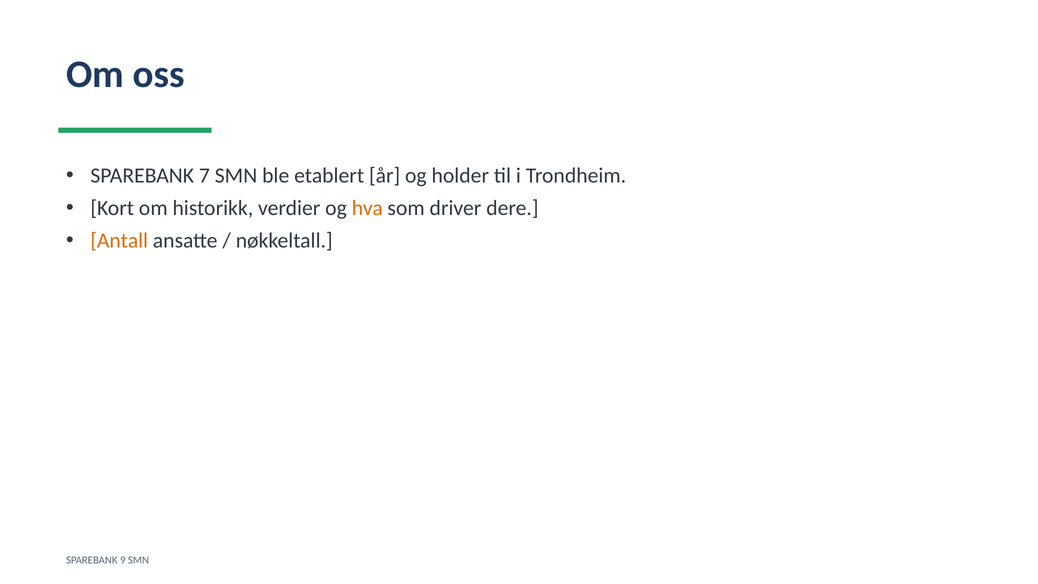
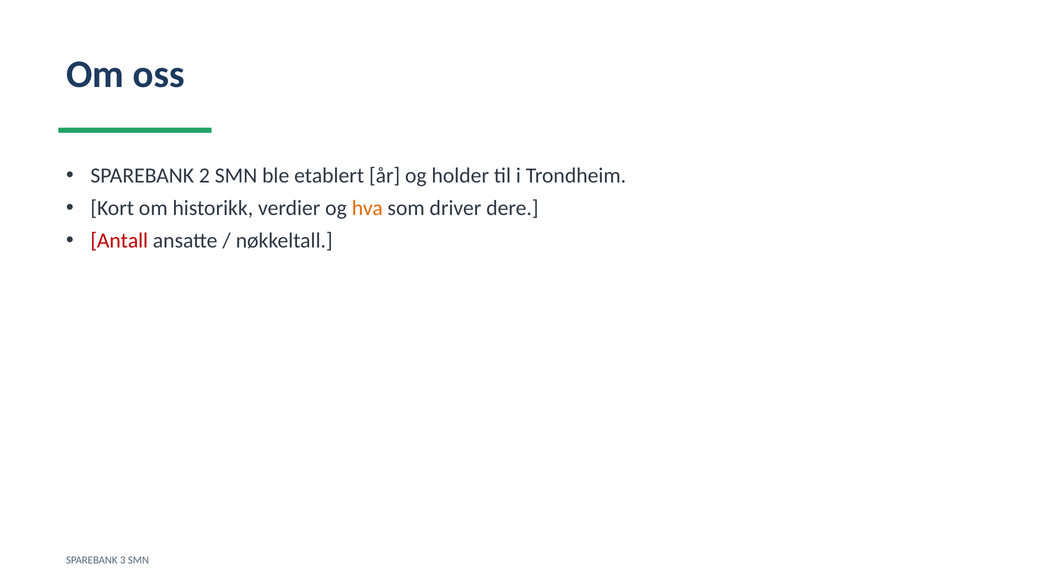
7: 7 -> 2 (204, 176)
Antall colour: orange -> red (119, 241)
9: 9 -> 3 (123, 560)
